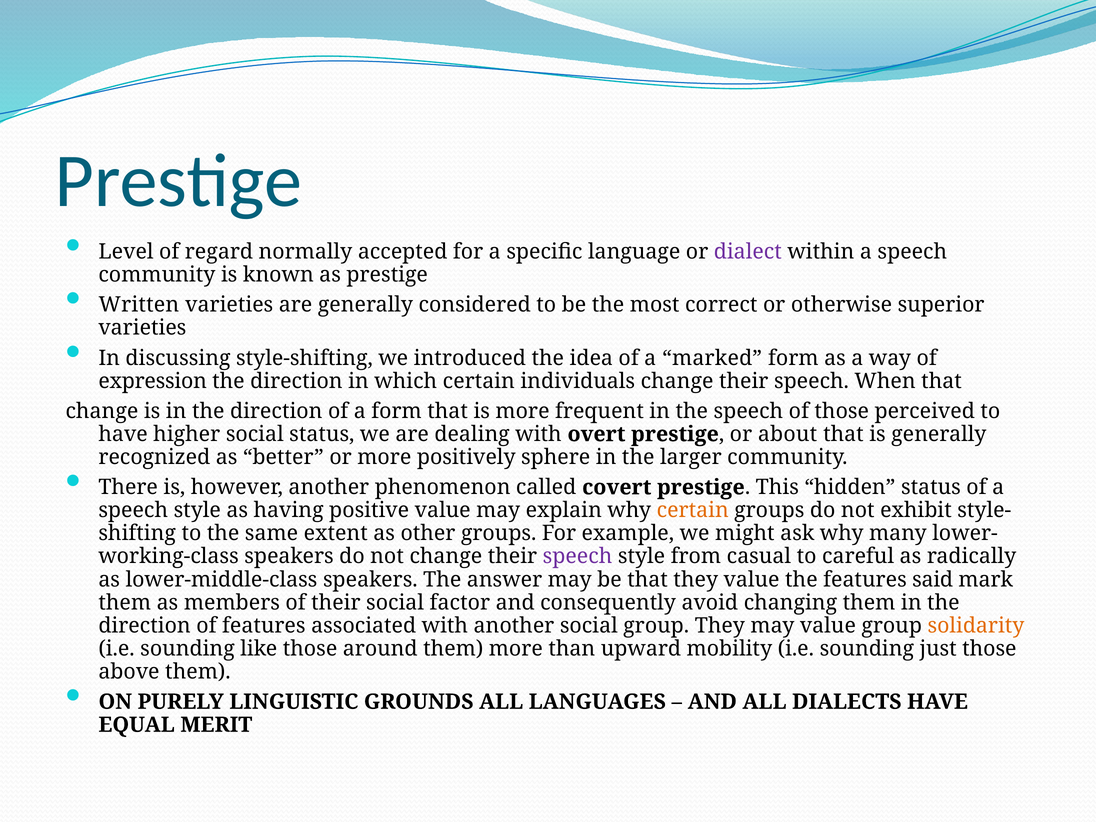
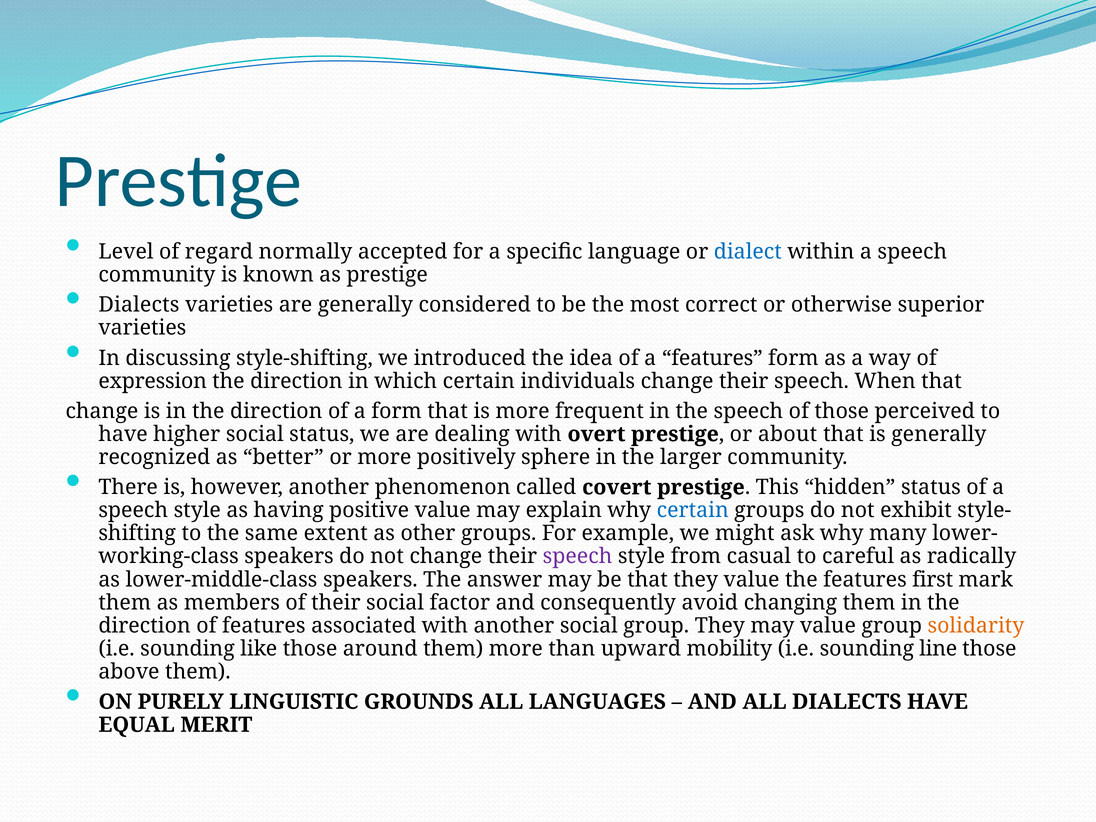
dialect colour: purple -> blue (748, 252)
Written: Written -> Dialects (139, 305)
a marked: marked -> features (712, 358)
certain colour: orange -> blue (693, 510)
said: said -> first (933, 579)
just: just -> line (938, 649)
